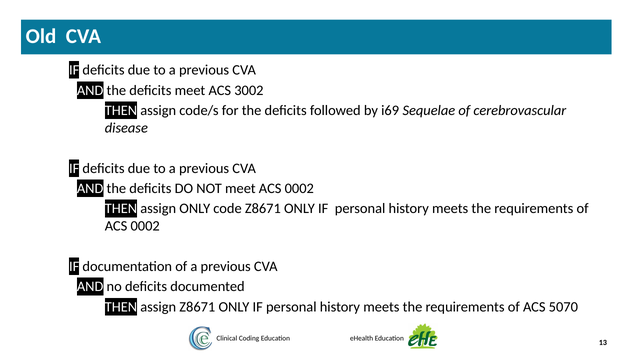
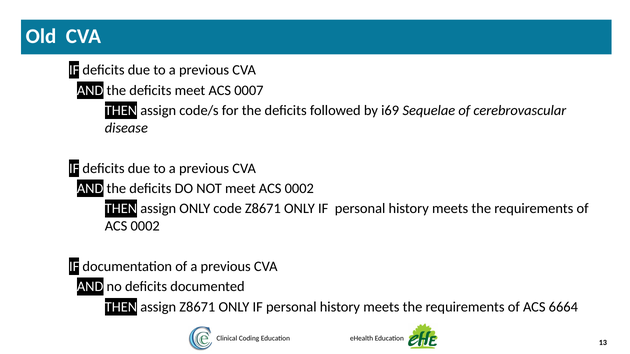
3002: 3002 -> 0007 (249, 90)
5070: 5070 -> 6664 (563, 307)
